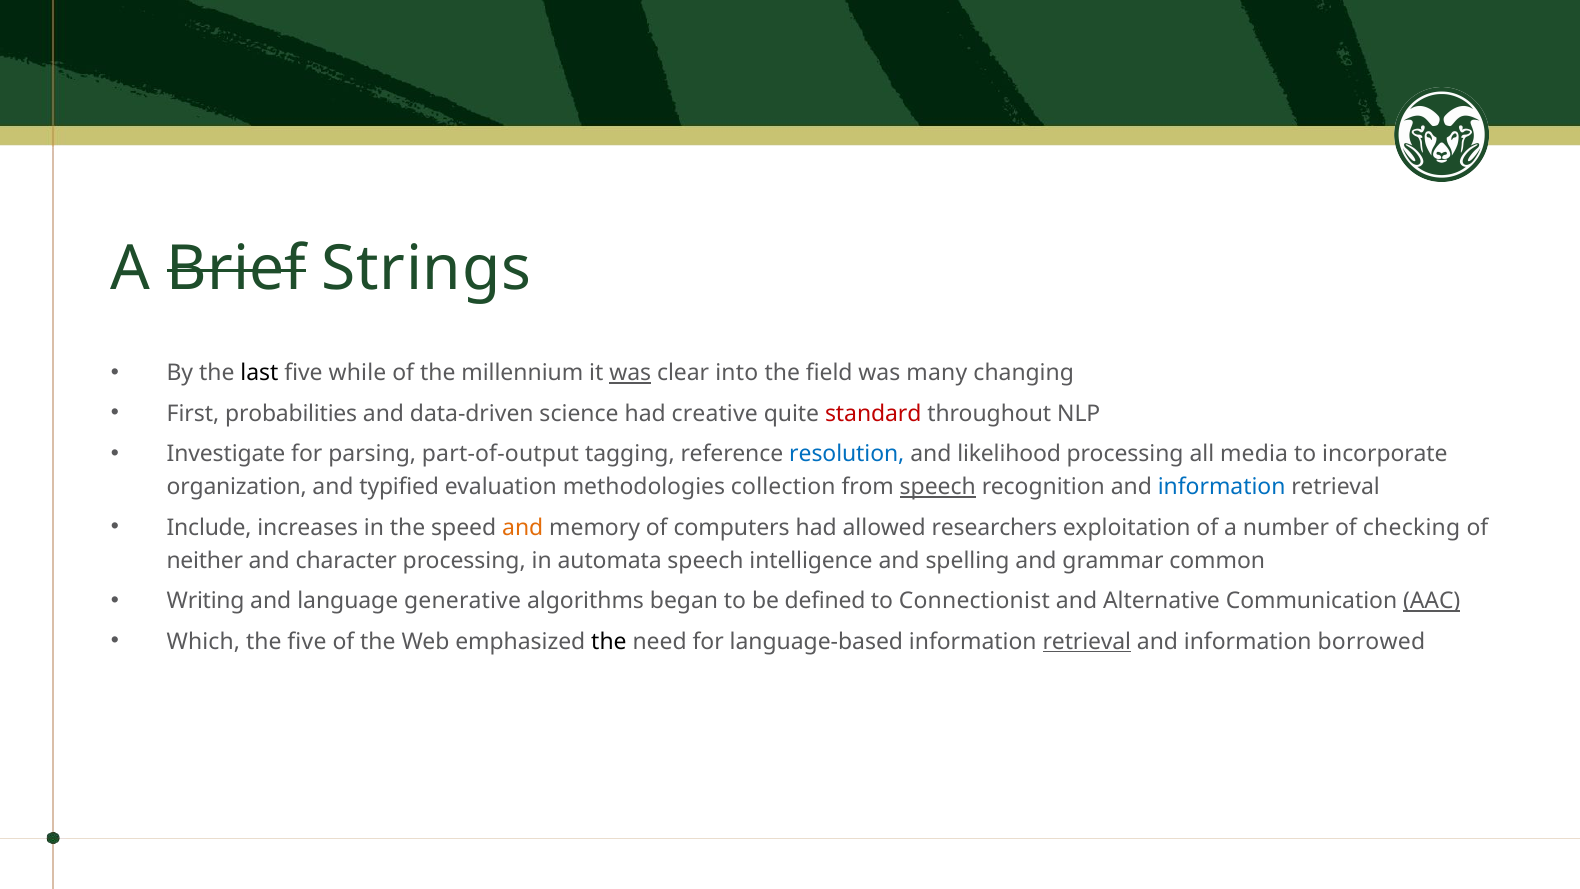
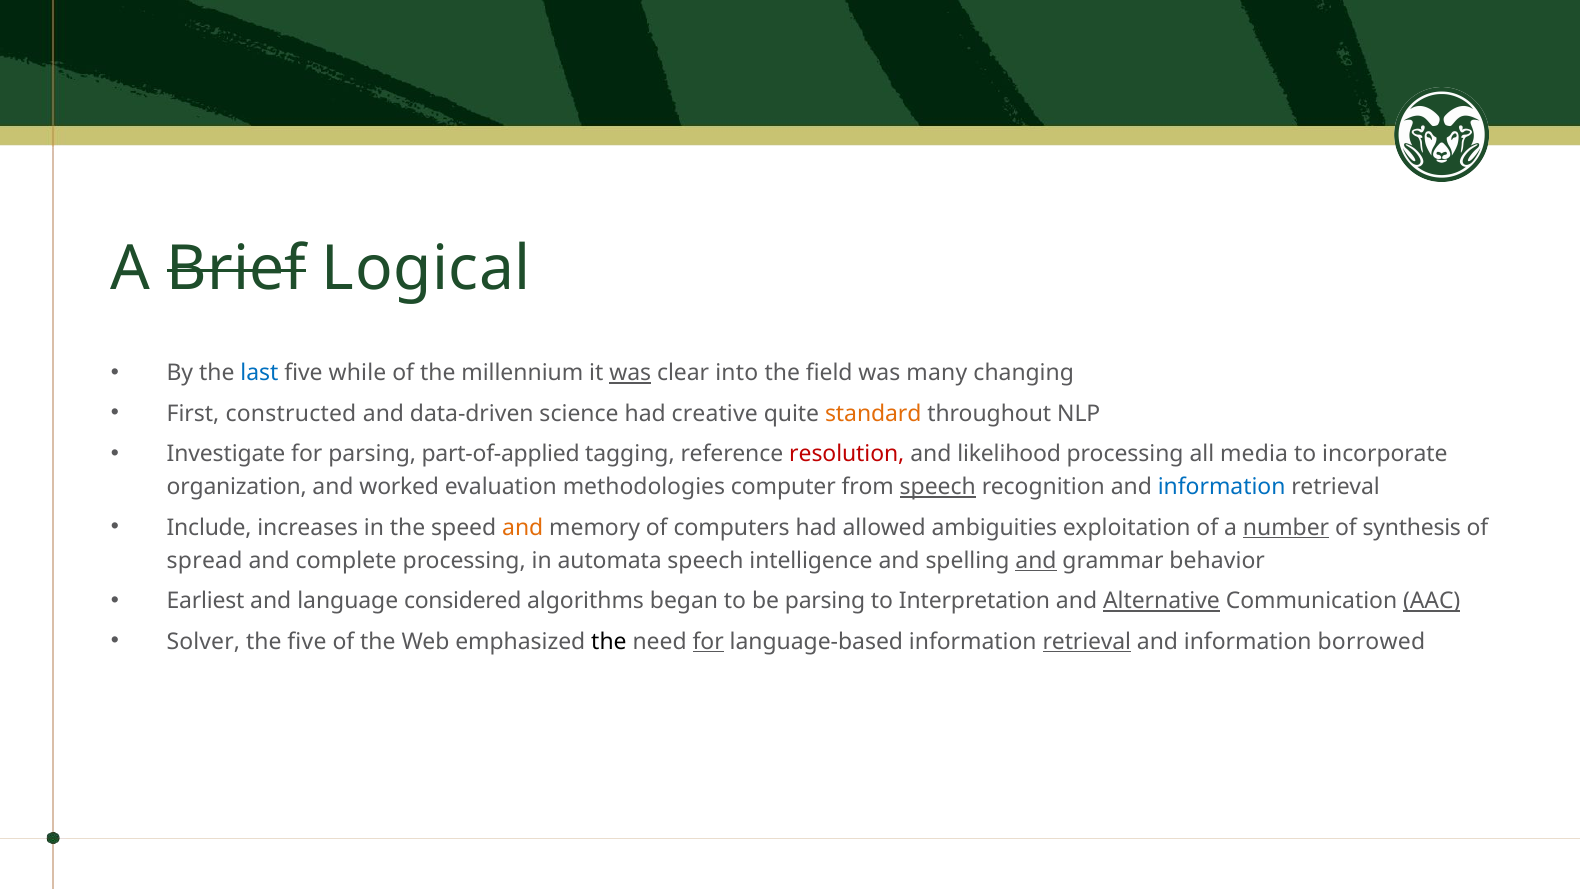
Strings: Strings -> Logical (426, 269)
last colour: black -> blue (259, 373)
probabilities: probabilities -> constructed (291, 413)
standard colour: red -> orange (873, 413)
part-of-output: part-of-output -> part-of-applied (501, 454)
resolution colour: blue -> red (847, 454)
typified: typified -> worked (399, 487)
collection: collection -> computer (783, 487)
researchers: researchers -> ambiguities (994, 527)
number underline: none -> present (1286, 527)
checking: checking -> synthesis (1412, 527)
neither: neither -> spread (205, 560)
character: character -> complete (346, 560)
and underline: none -> present (1036, 560)
common: common -> behavior (1217, 560)
Writing: Writing -> Earliest (206, 601)
generative: generative -> considered (463, 601)
be defined: defined -> parsing (825, 601)
Connectionist: Connectionist -> Interpretation (974, 601)
Alternative underline: none -> present (1161, 601)
Which: Which -> Solver (203, 641)
for underline: none -> present (708, 641)
